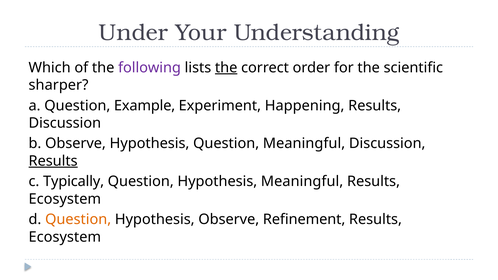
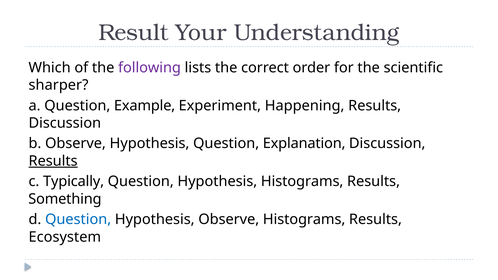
Under: Under -> Result (133, 33)
the underline: present -> none (226, 68)
Question Meaningful: Meaningful -> Explanation (304, 144)
Hypothesis Meaningful: Meaningful -> Histograms (302, 182)
Ecosystem: Ecosystem -> Something (65, 199)
Question colour: orange -> blue (78, 220)
Observe Refinement: Refinement -> Histograms (304, 220)
